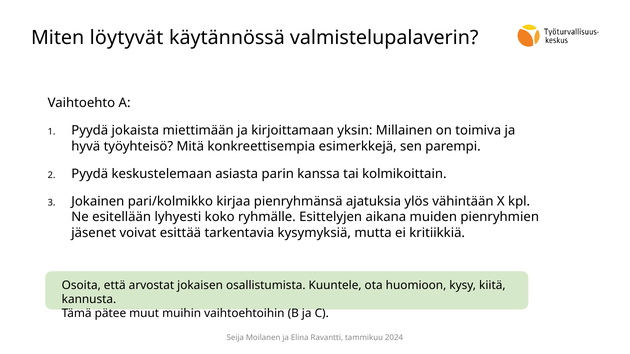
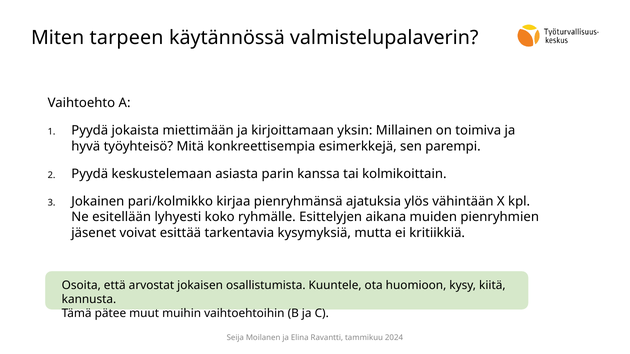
löytyvät: löytyvät -> tarpeen (127, 38)
